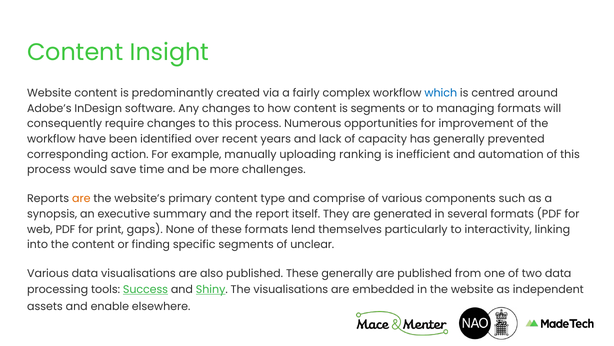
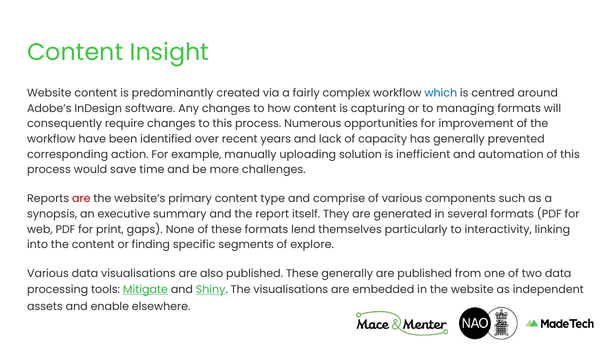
is segments: segments -> capturing (378, 108)
ranking: ranking -> solution (360, 154)
are colour: orange -> red (81, 198)
unclear: unclear -> explore (312, 244)
Success: Success -> Mitigate (145, 289)
